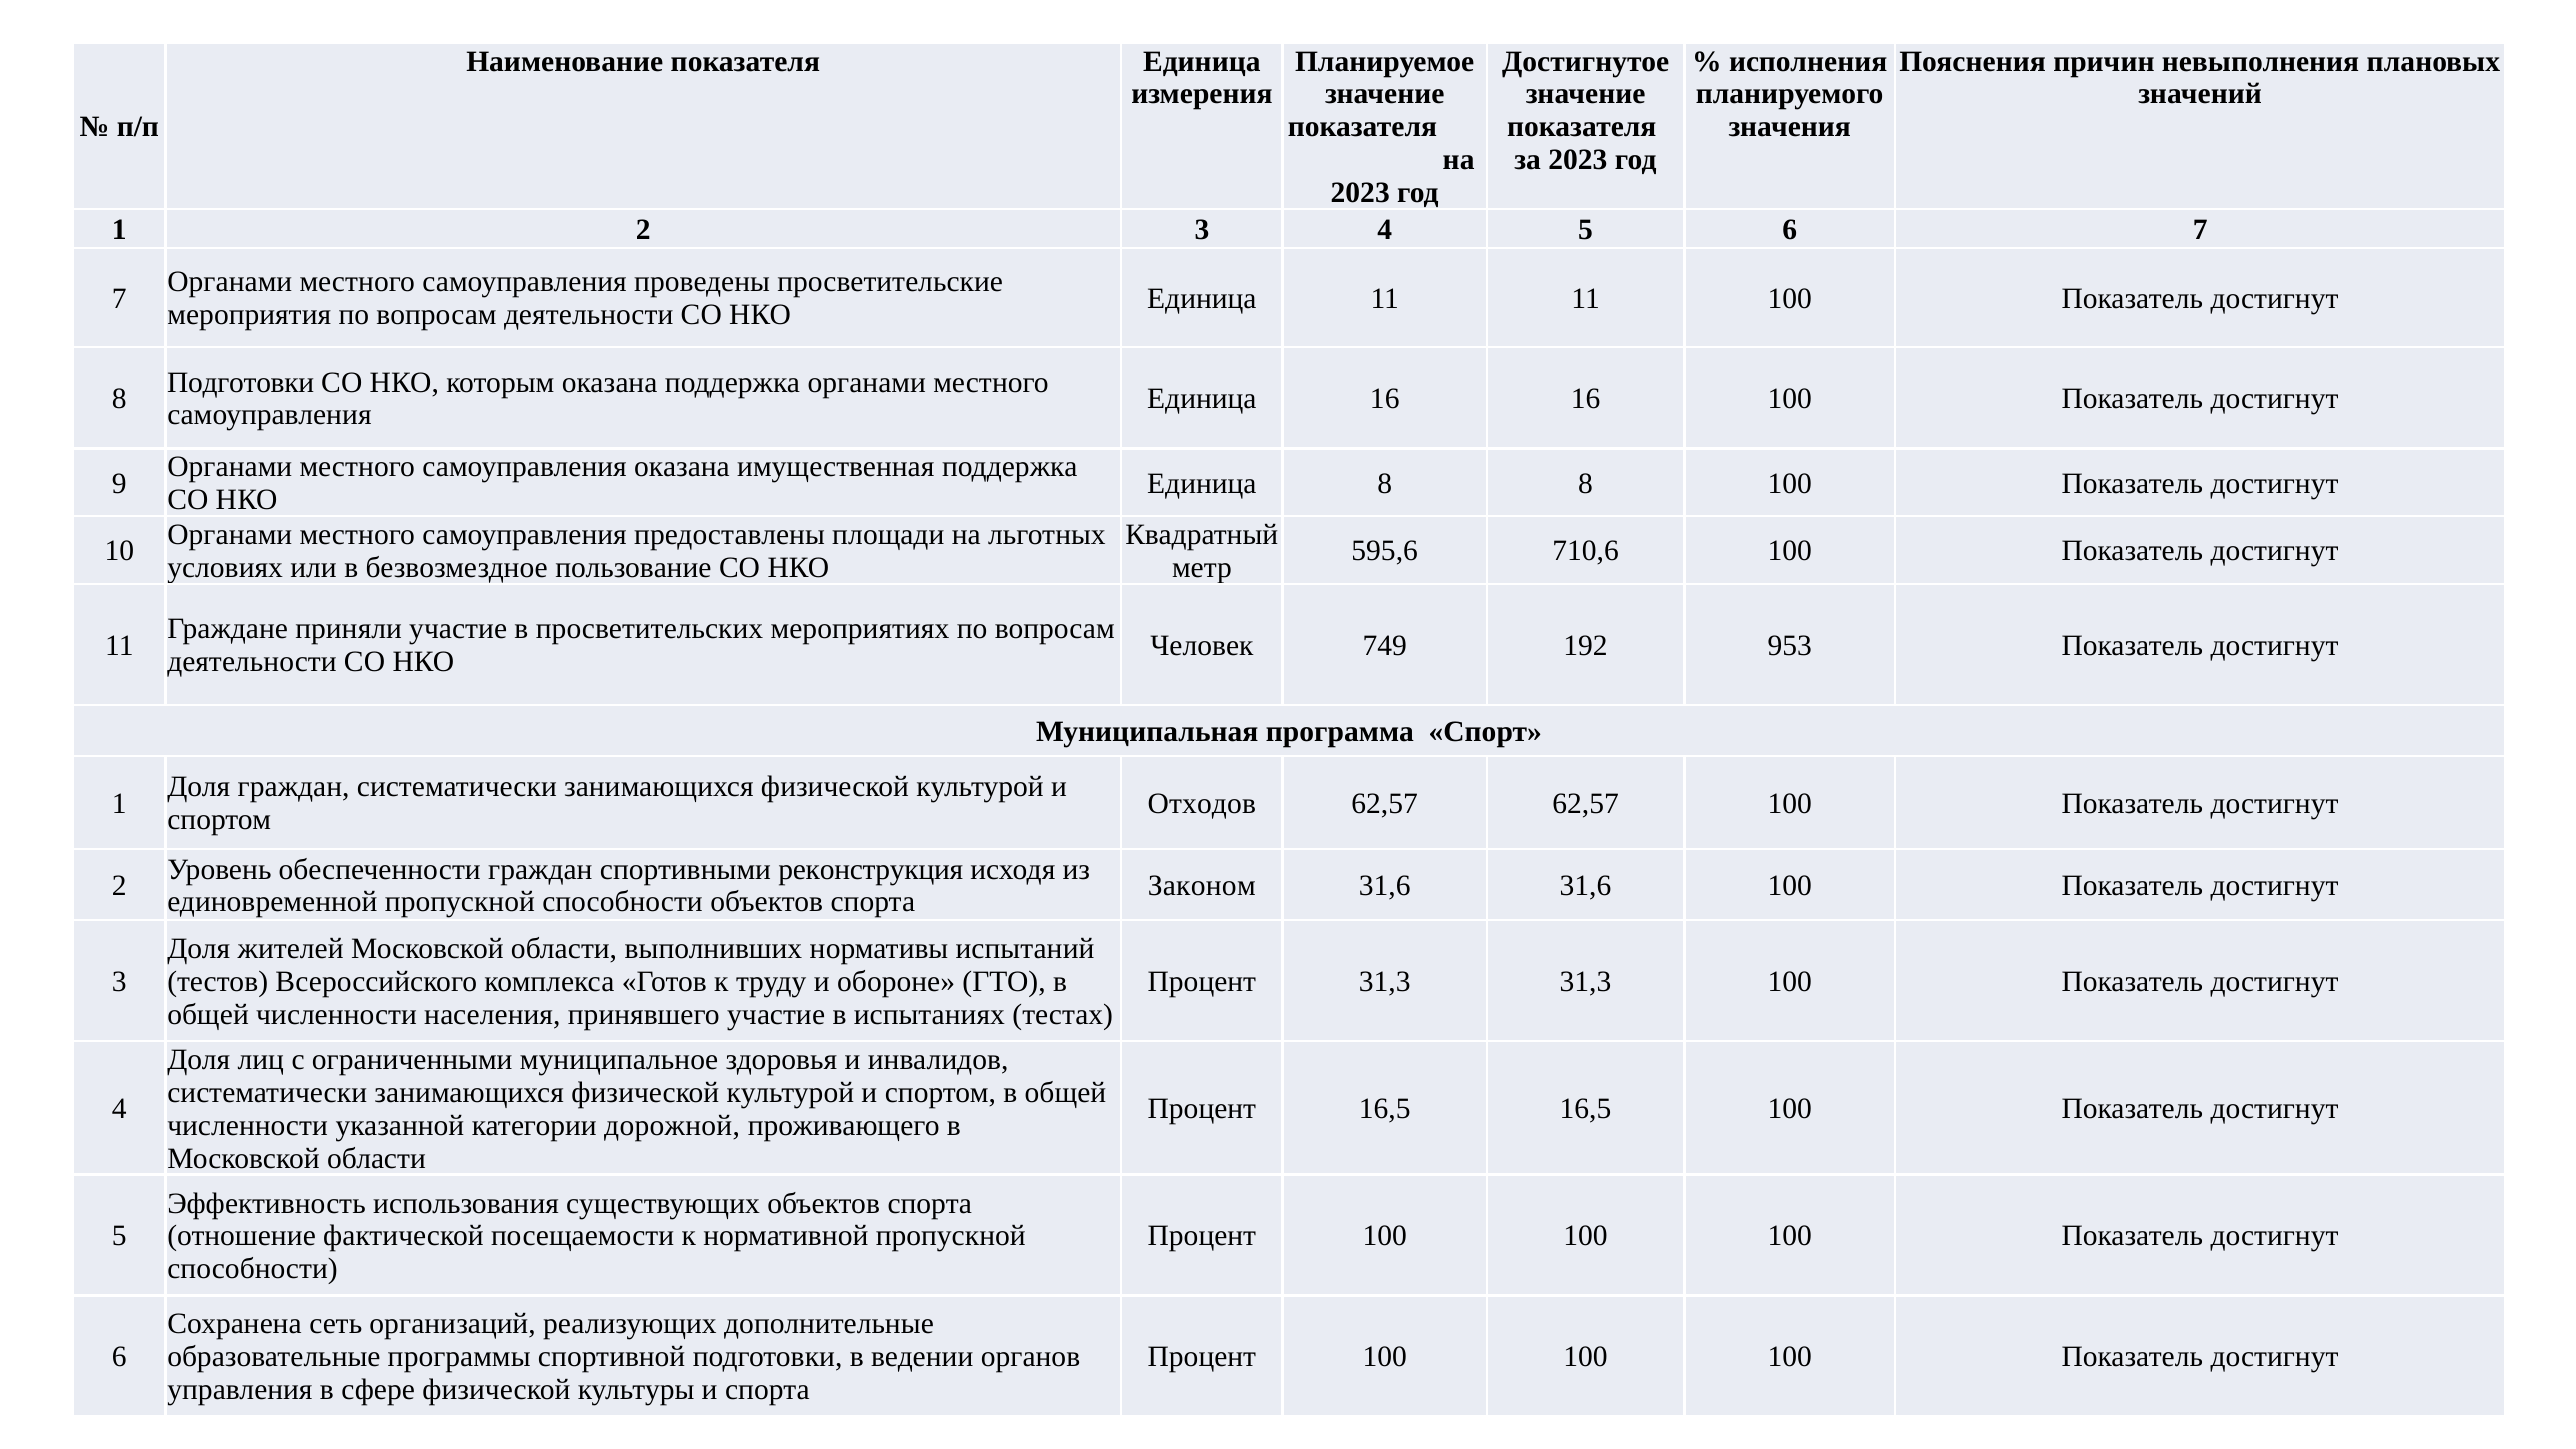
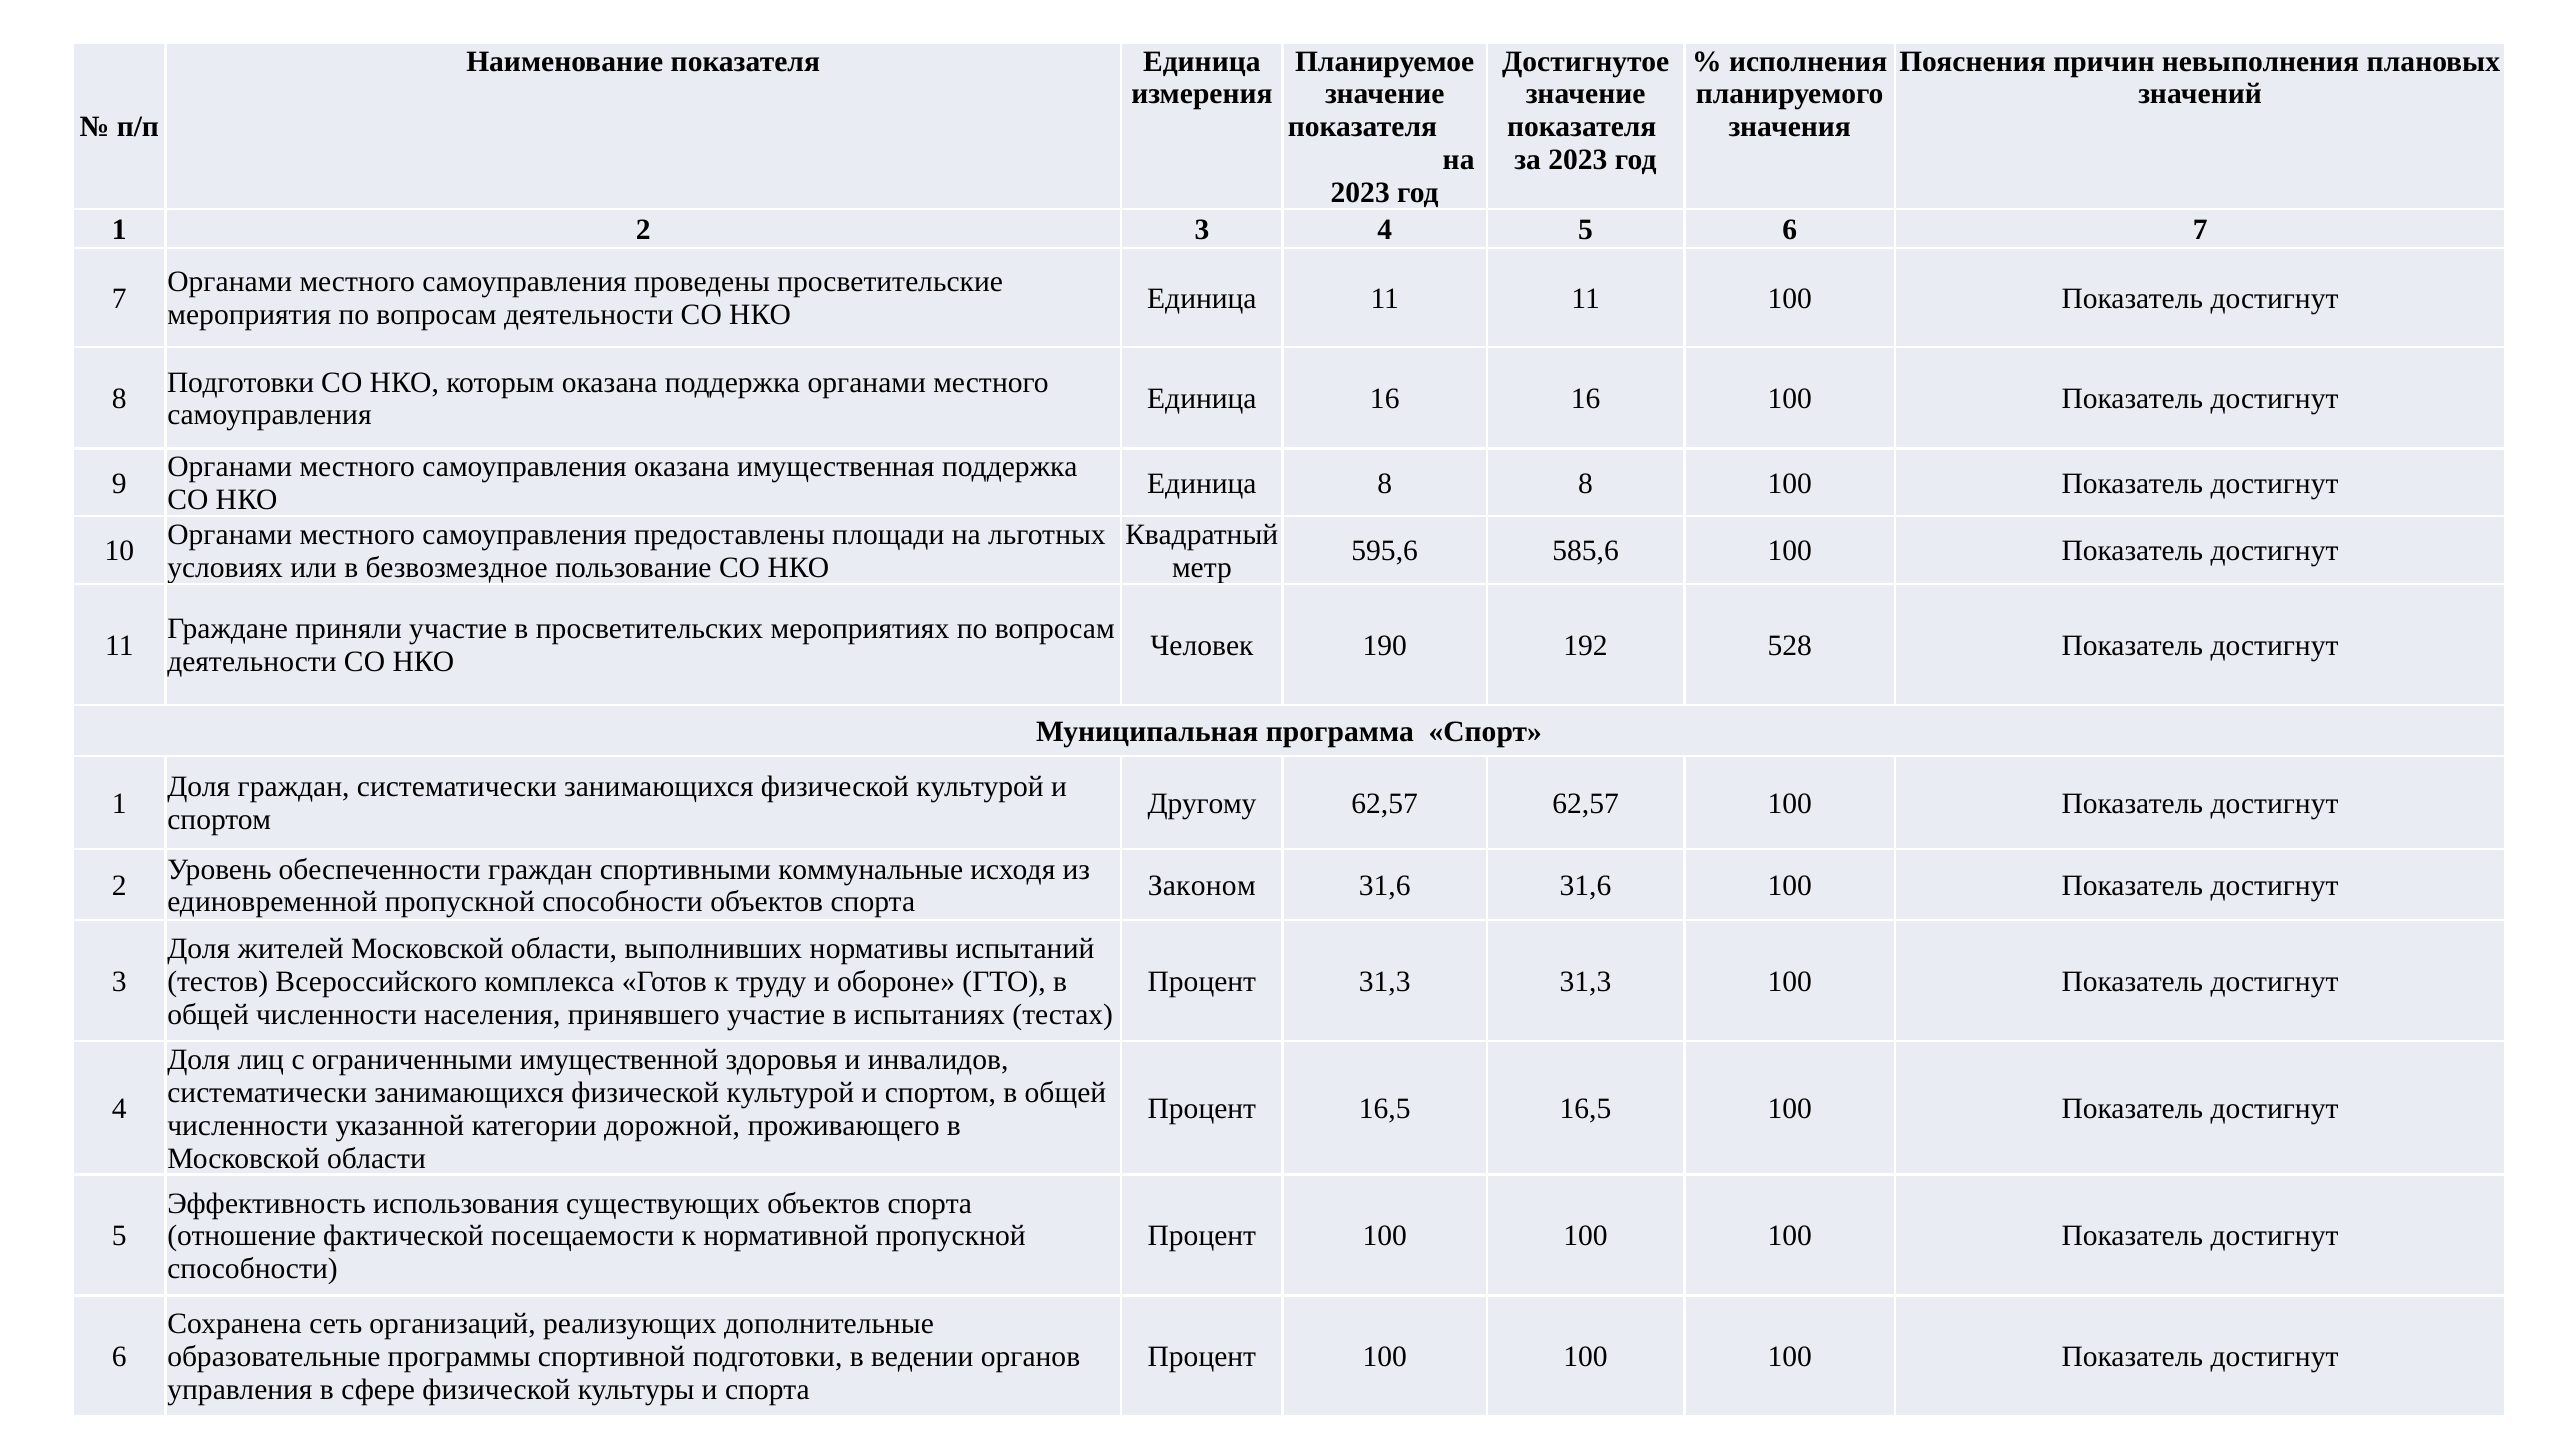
710,6: 710,6 -> 585,6 (1586, 551)
749: 749 -> 190 (1385, 646)
953: 953 -> 528 (1790, 646)
Отходов: Отходов -> Другому (1202, 804)
реконструкция: реконструкция -> коммунальные (871, 869)
муниципальное: муниципальное -> имущественной (619, 1060)
